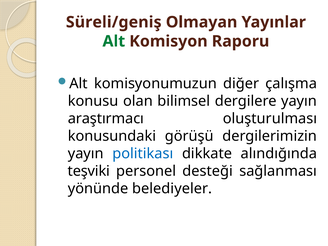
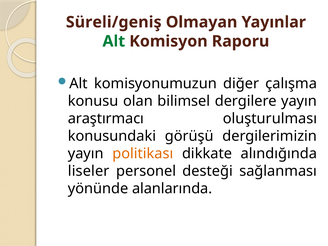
politikası colour: blue -> orange (143, 154)
teşviki: teşviki -> liseler (89, 171)
belediyeler: belediyeler -> alanlarında (172, 189)
